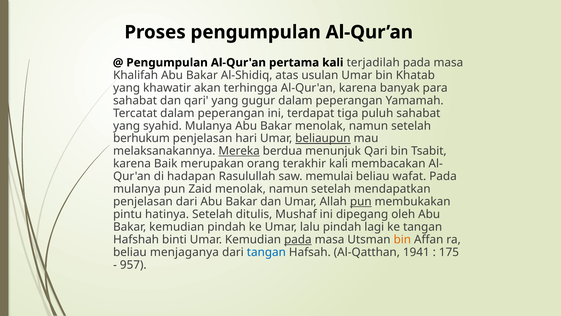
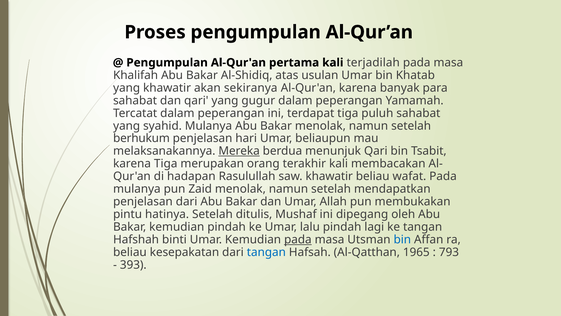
terhingga: terhingga -> sekiranya (251, 88)
beliaupun underline: present -> none (323, 138)
karena Baik: Baik -> Tiga (166, 164)
saw memulai: memulai -> khawatir (329, 176)
pun underline: present -> none (361, 201)
bin colour: orange -> blue (402, 239)
menjaganya: menjaganya -> kesepakatan (184, 252)
1941: 1941 -> 1965 (416, 252)
175: 175 -> 793 (449, 252)
957: 957 -> 393 (133, 264)
